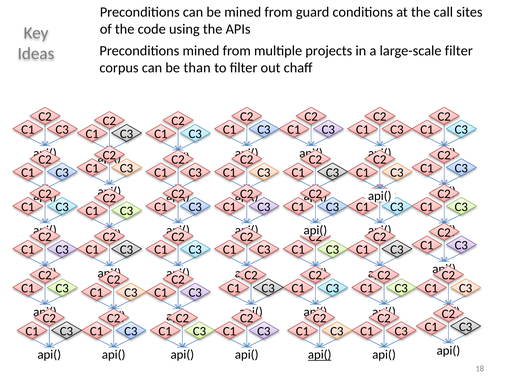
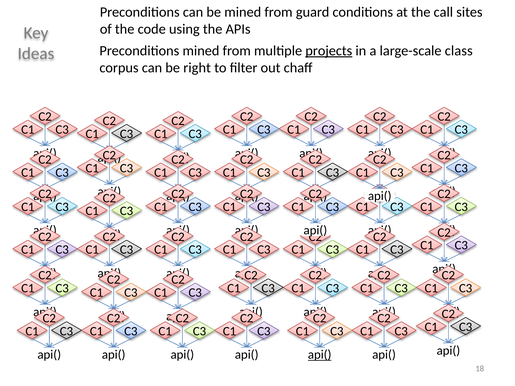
projects underline: none -> present (329, 51)
large-scale filter: filter -> class (459, 51)
than: than -> right (197, 68)
